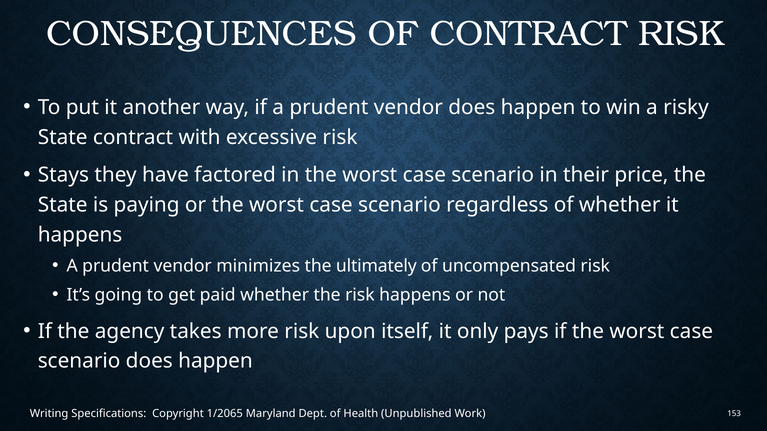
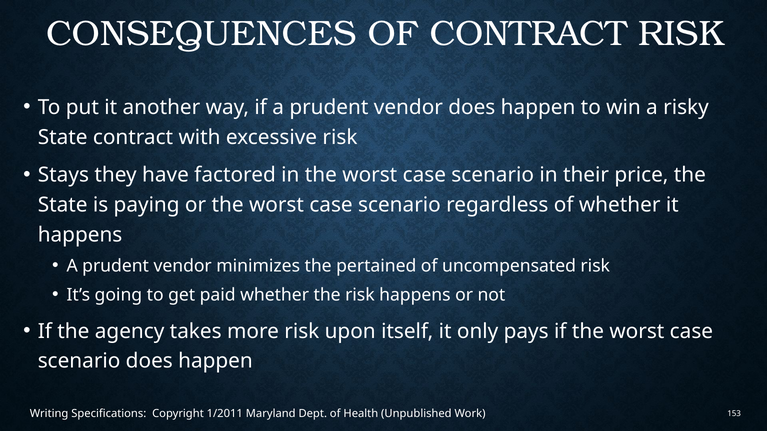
ultimately: ultimately -> pertained (376, 266)
1/2065: 1/2065 -> 1/2011 (225, 414)
